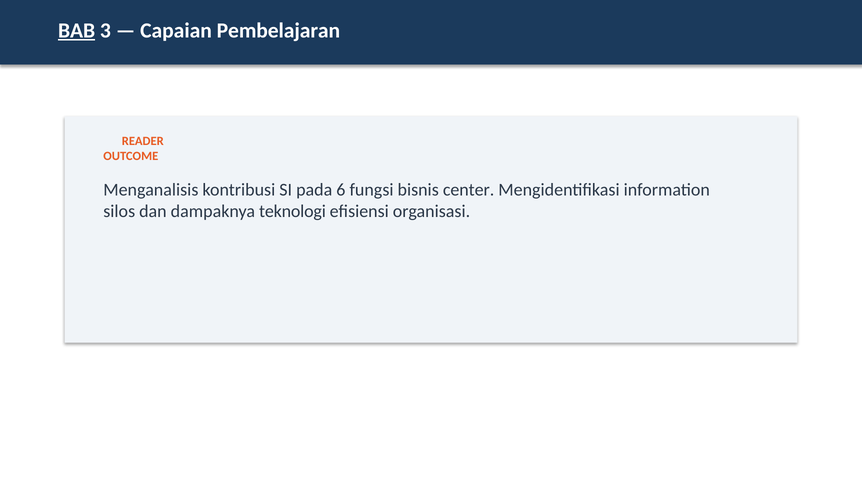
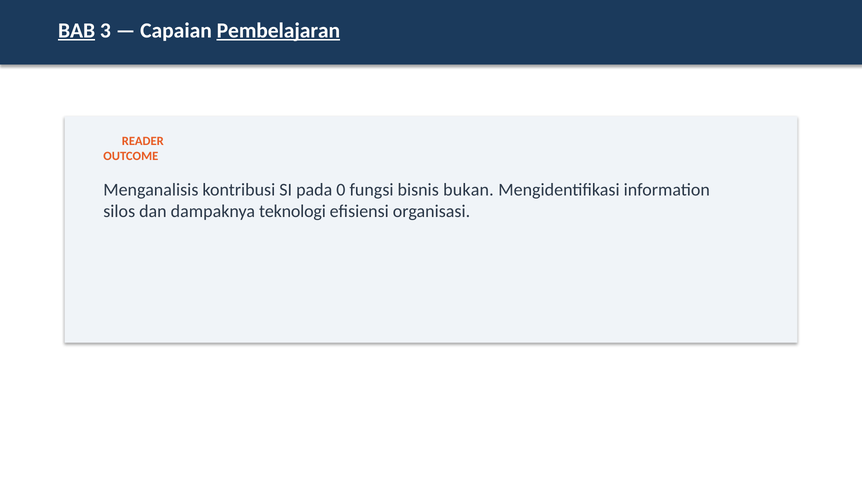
Pembelajaran underline: none -> present (278, 31)
6: 6 -> 0 (341, 190)
center: center -> bukan (469, 190)
